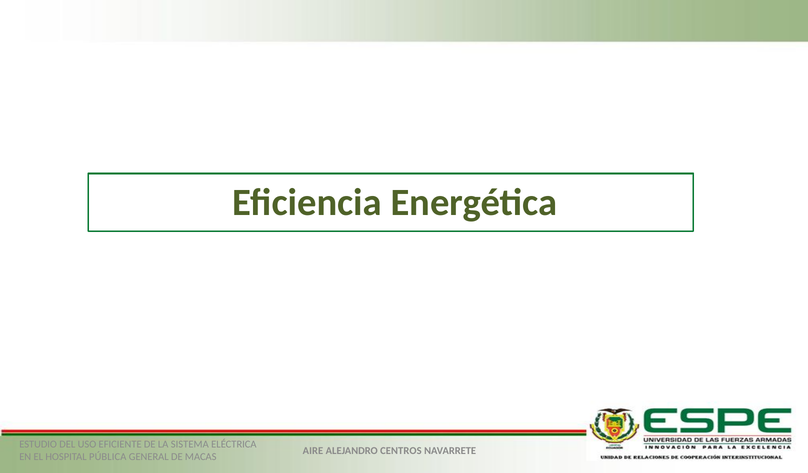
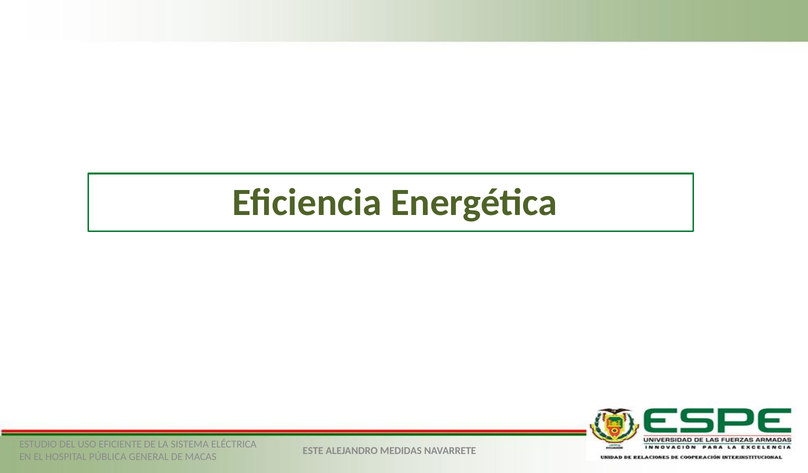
AIRE: AIRE -> ESTE (313, 451)
CENTROS: CENTROS -> MEDIDAS (401, 451)
